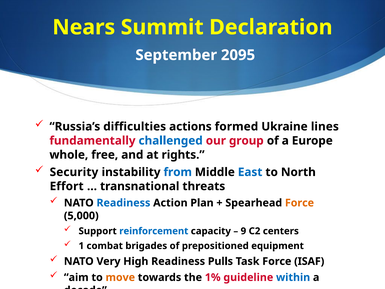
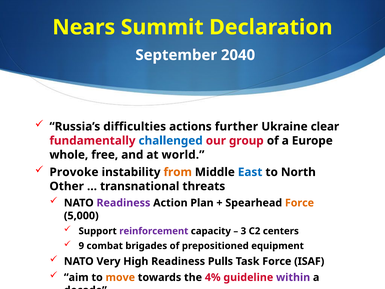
2095: 2095 -> 2040 (238, 55)
formed: formed -> further (236, 126)
lines: lines -> clear (325, 126)
rights: rights -> world (183, 155)
Security: Security -> Provoke (74, 172)
from colour: blue -> orange (178, 172)
Effort: Effort -> Other (67, 186)
Readiness colour: blue -> purple (123, 203)
reinforcement colour: blue -> purple (154, 231)
9: 9 -> 3 (243, 231)
1: 1 -> 9 (81, 246)
1%: 1% -> 4% (213, 277)
within colour: blue -> purple (293, 277)
